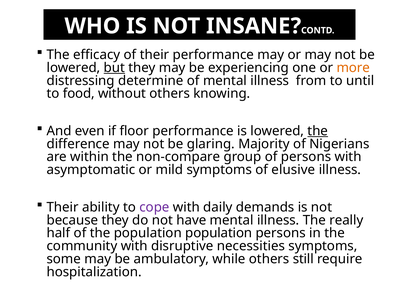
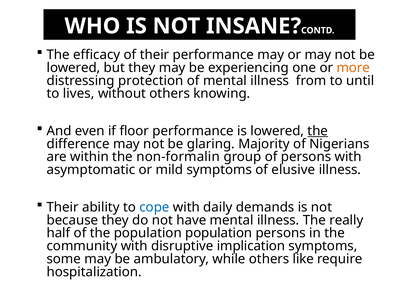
but underline: present -> none (114, 67)
determine: determine -> protection (151, 80)
food: food -> lives (79, 93)
non-compare: non-compare -> non-formalin (178, 156)
cope colour: purple -> blue (154, 207)
necessities: necessities -> implication (251, 245)
still: still -> like (303, 258)
